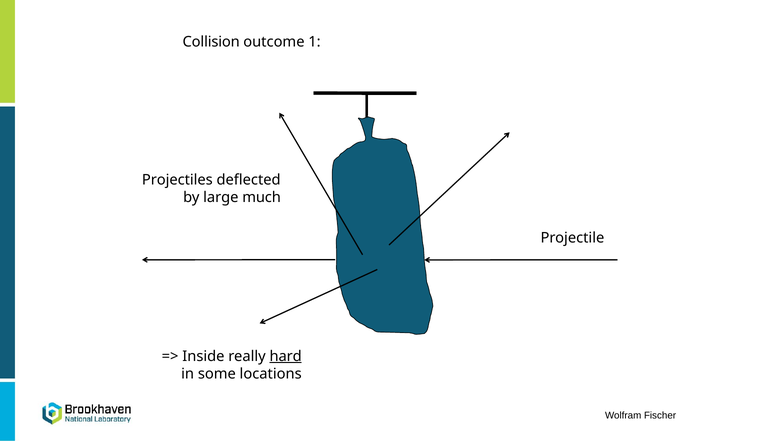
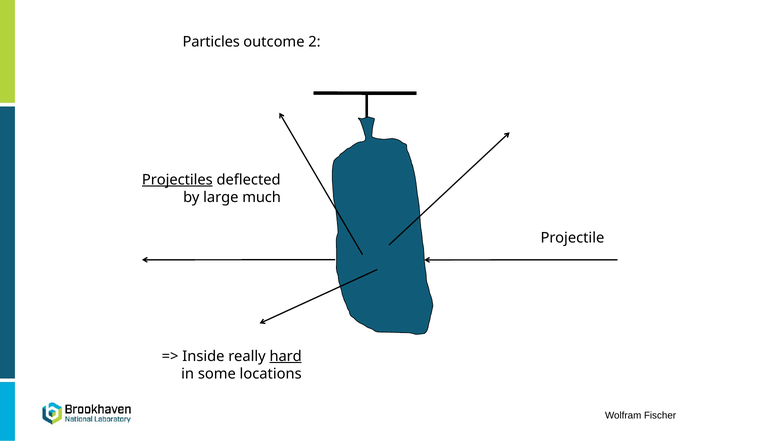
Collision: Collision -> Particles (211, 42)
1: 1 -> 2 (315, 42)
Projectiles underline: none -> present (177, 180)
